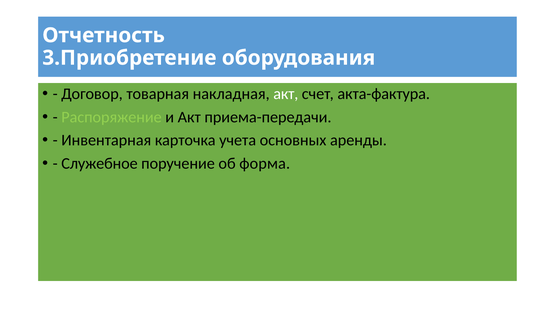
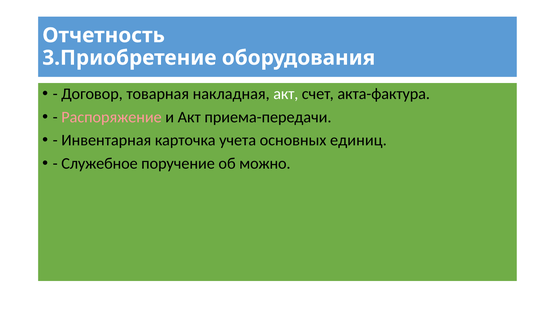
Распоряжение colour: light green -> pink (111, 117)
аренды: аренды -> единиц (358, 140)
форма: форма -> можно (265, 164)
